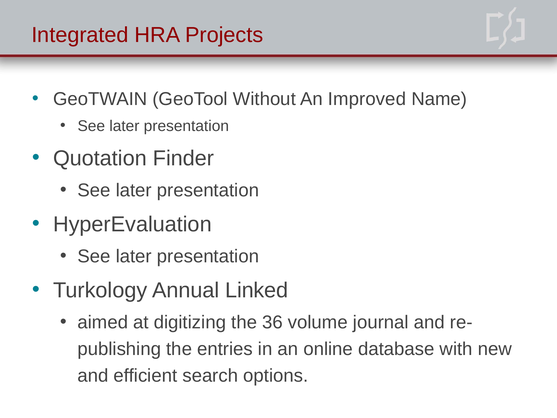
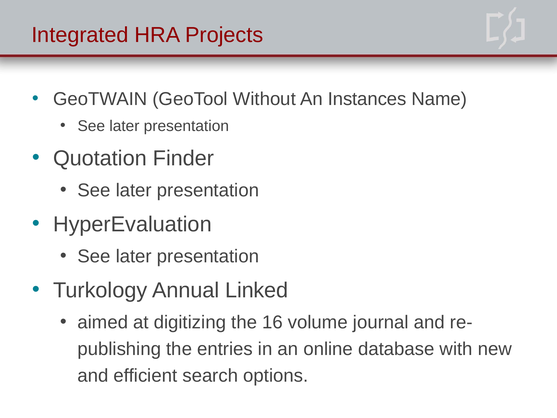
Improved: Improved -> Instances (367, 99)
36: 36 -> 16 (272, 322)
